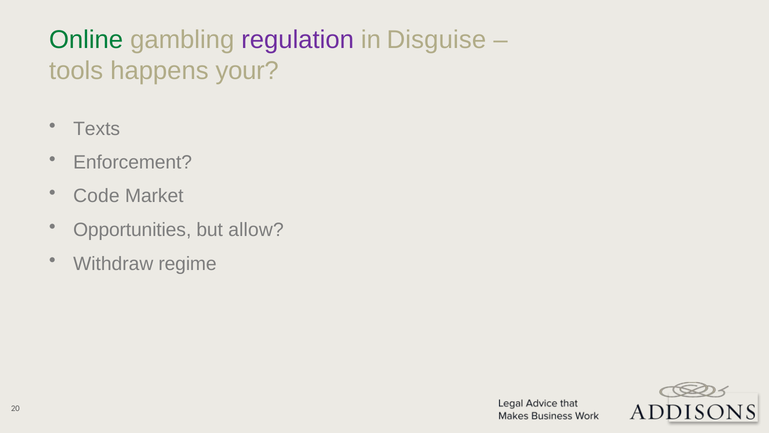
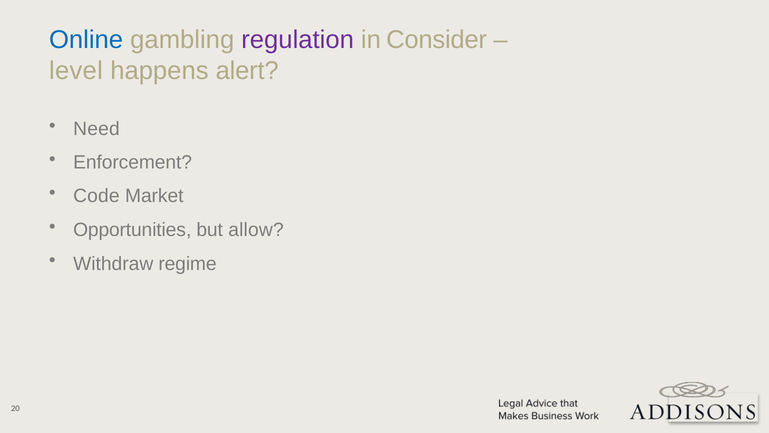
Online colour: green -> blue (86, 40)
Disguise: Disguise -> Consider (437, 40)
tools: tools -> level (76, 71)
your: your -> alert (247, 71)
Texts: Texts -> Need (96, 129)
